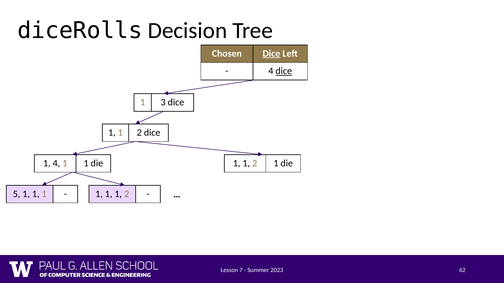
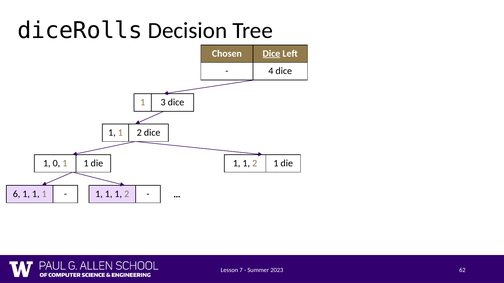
dice underline: present -> none (284, 71)
1 4: 4 -> 0 (56, 163)
5: 5 -> 6 (17, 194)
